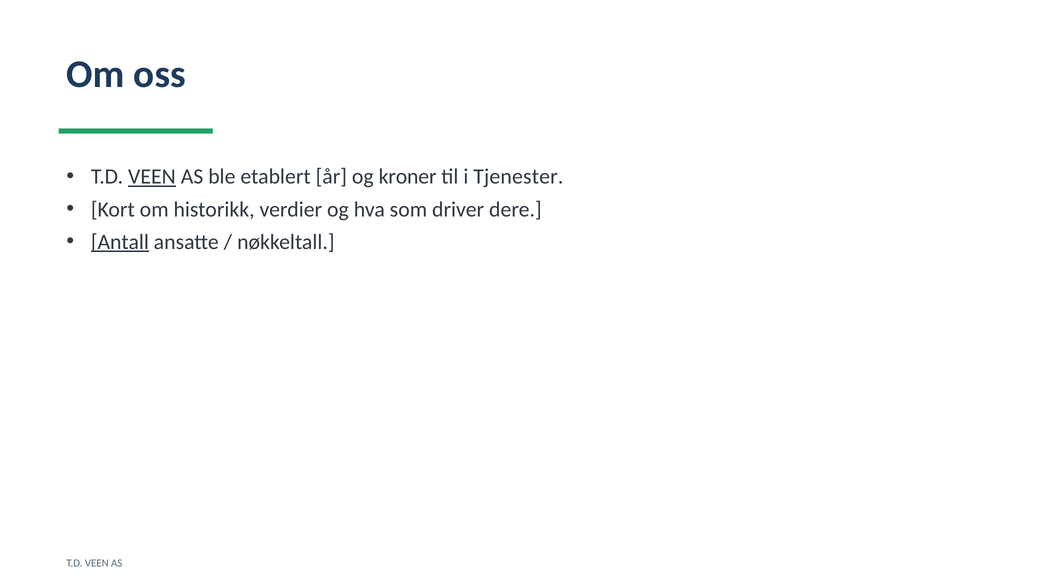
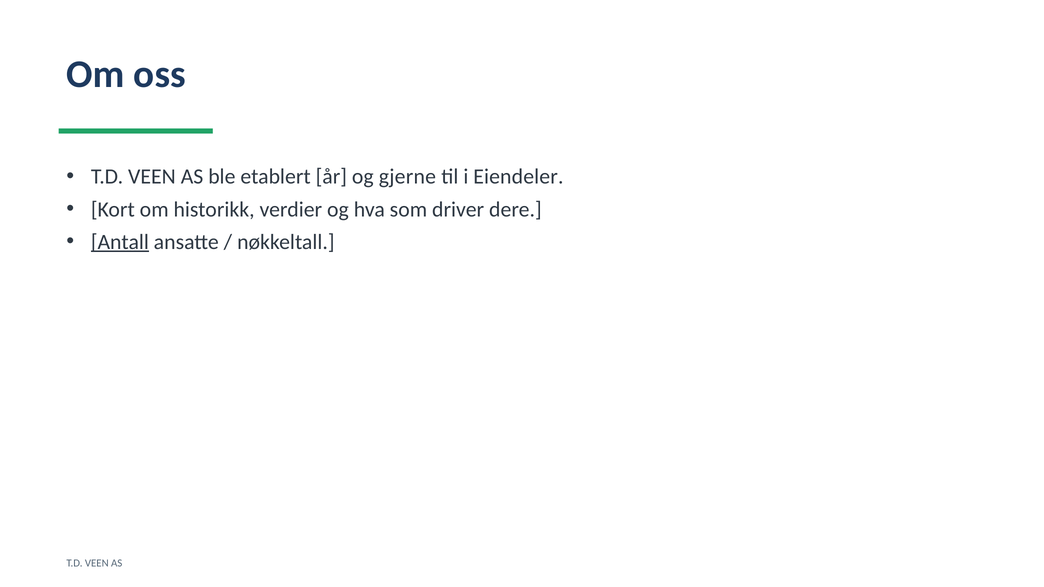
VEEN underline: present -> none (152, 177)
kroner: kroner -> gjerne (407, 177)
Tjenester: Tjenester -> Eiendeler (518, 177)
